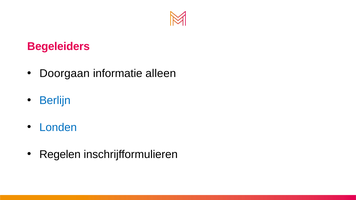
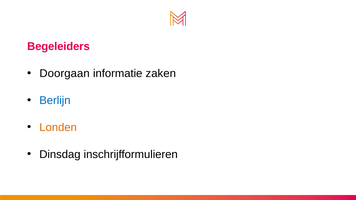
alleen: alleen -> zaken (161, 74)
Londen colour: blue -> orange (58, 128)
Regelen: Regelen -> Dinsdag (60, 155)
